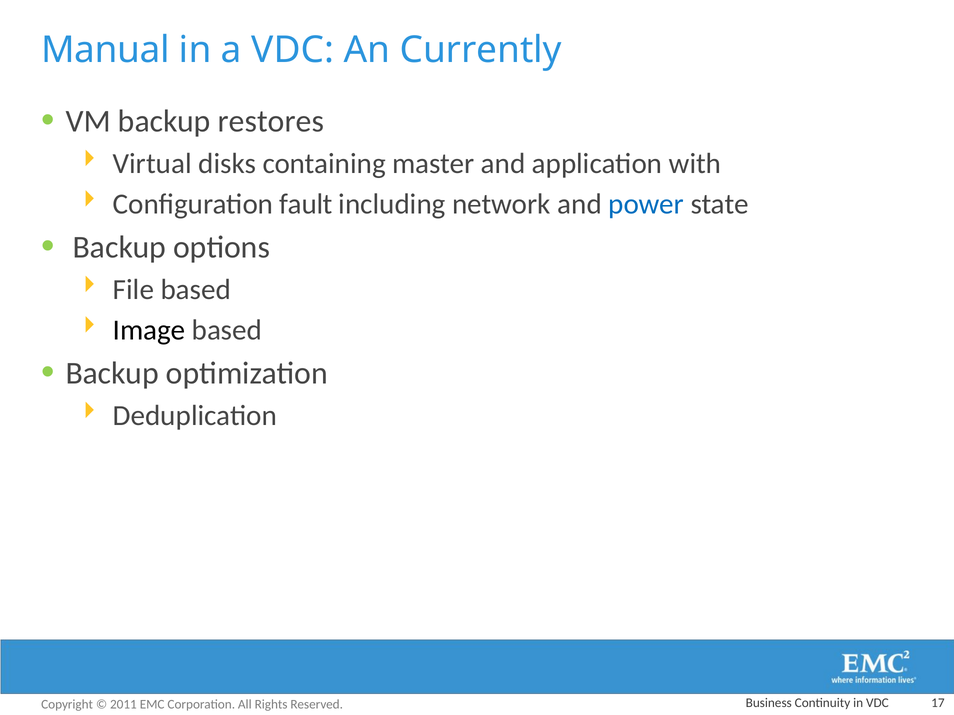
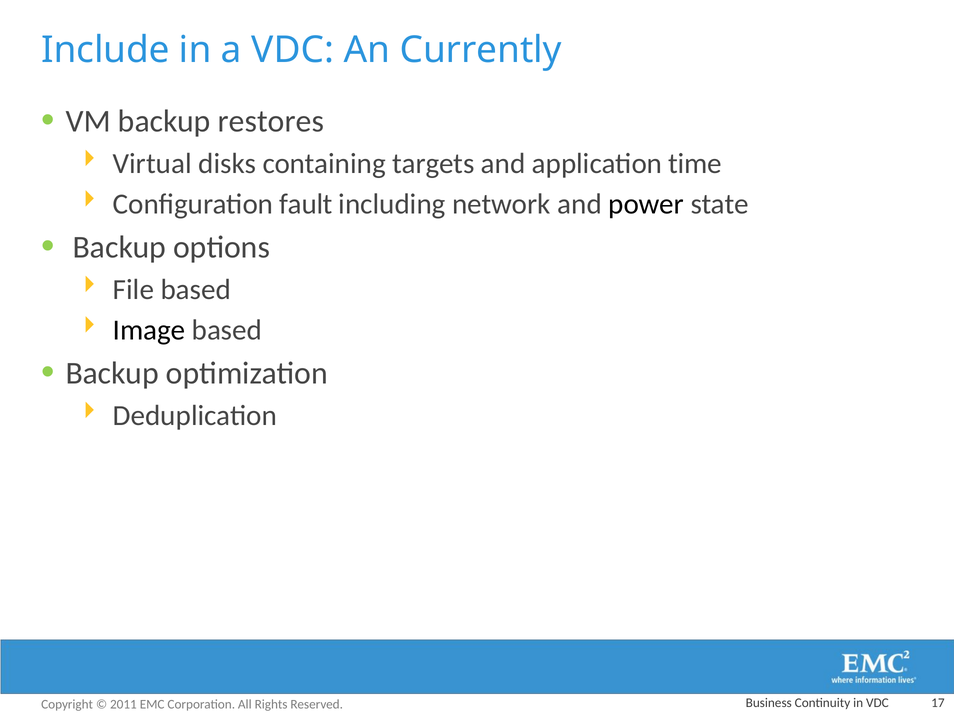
Manual: Manual -> Include (105, 50)
master: master -> targets (433, 164)
with: with -> time (695, 164)
power colour: blue -> black (646, 204)
